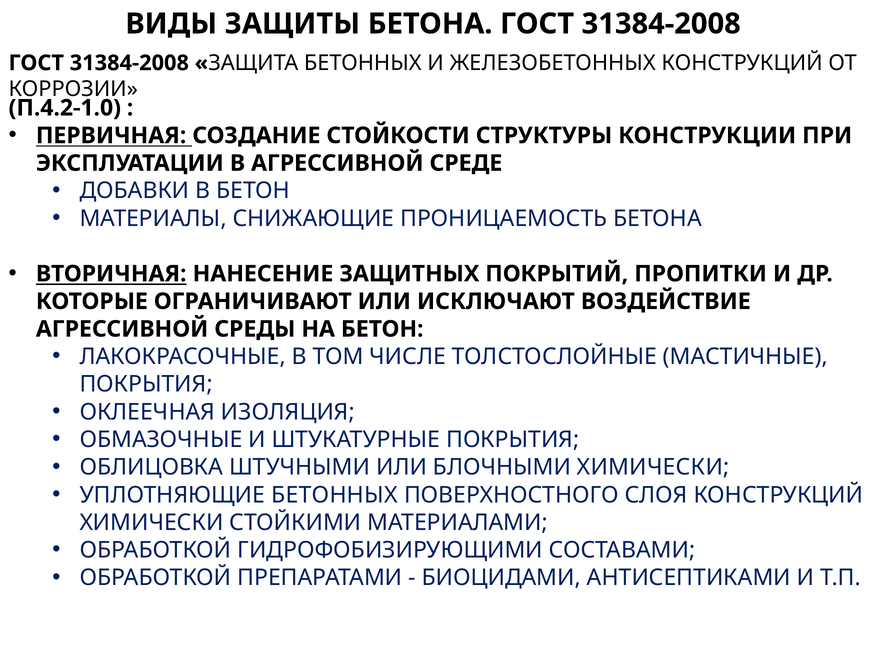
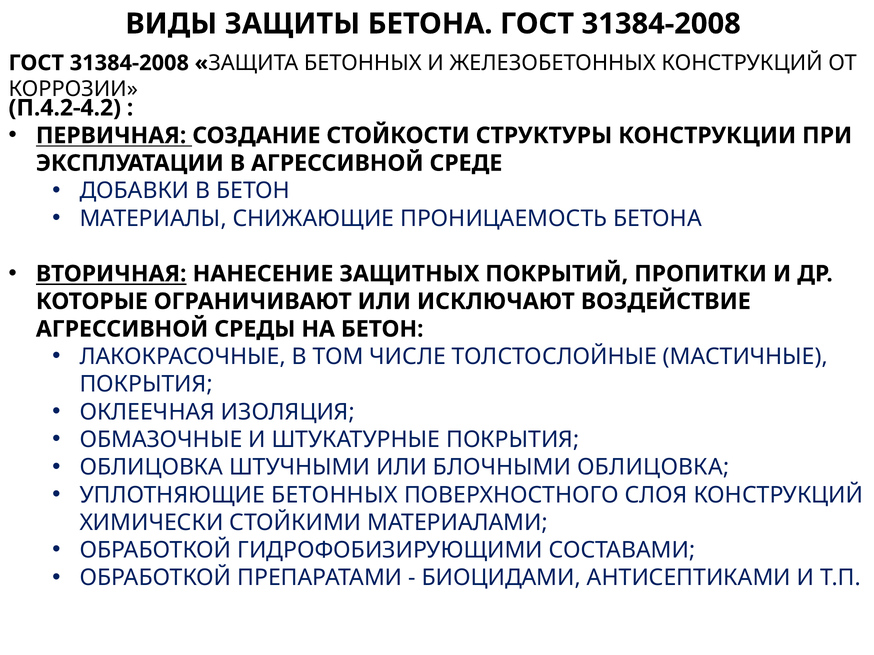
П.4.2-1.0: П.4.2-1.0 -> П.4.2-4.2 (65, 108)
БЛОЧНЫМИ ХИМИЧЕСКИ: ХИМИЧЕСКИ -> ОБЛИЦОВКА (653, 468)
